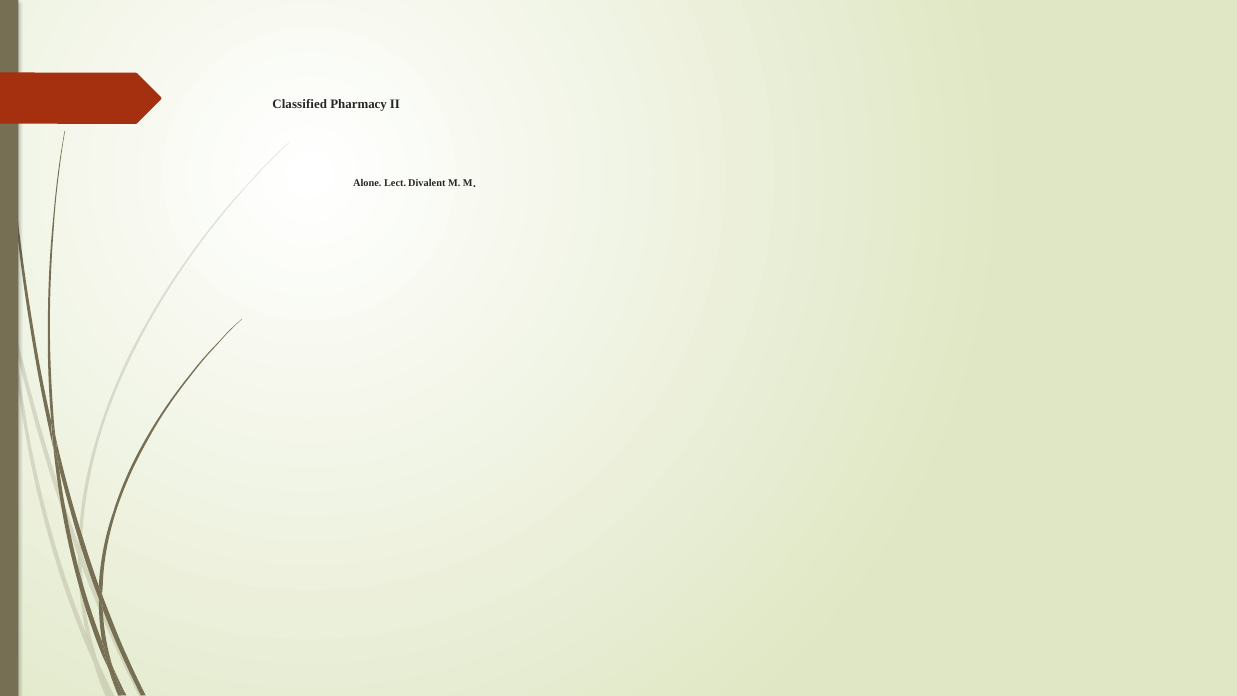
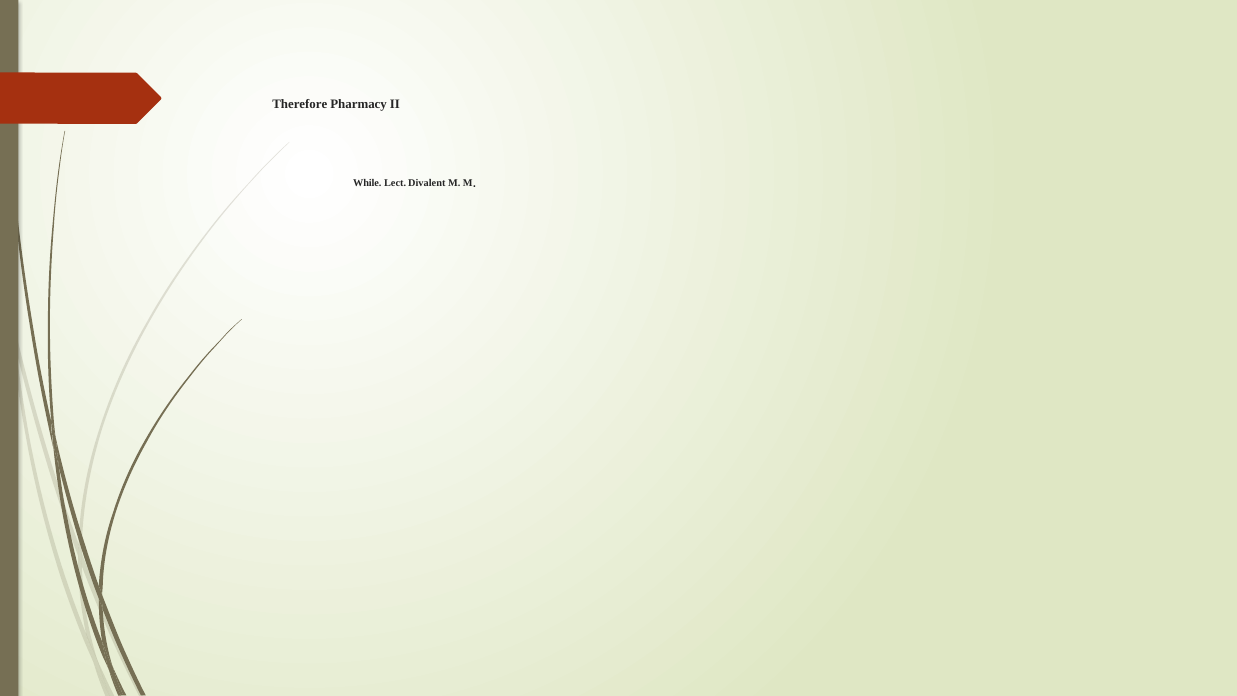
Classified: Classified -> Therefore (300, 105)
Alone: Alone -> While (367, 183)
